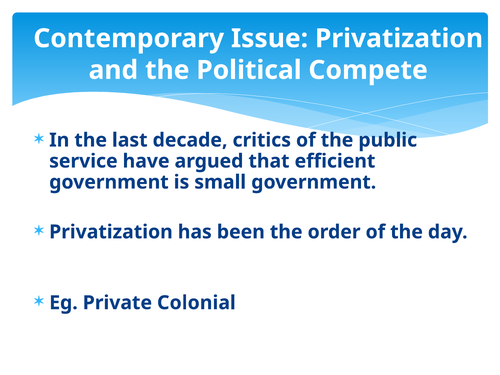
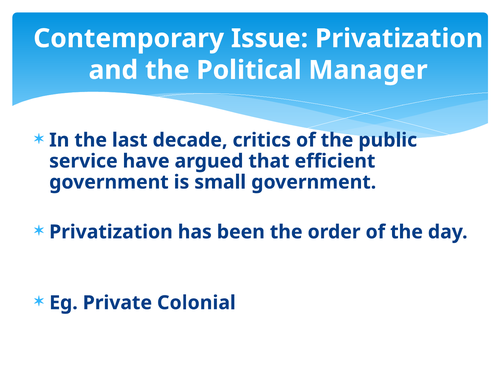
Compete: Compete -> Manager (368, 70)
